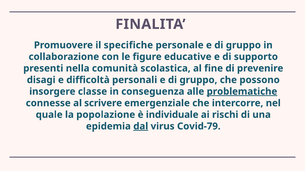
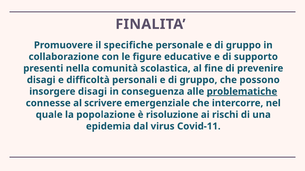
insorgere classe: classe -> disagi (92, 92)
individuale: individuale -> risoluzione (172, 115)
dal underline: present -> none (141, 127)
Covid-79: Covid-79 -> Covid-11 (199, 127)
